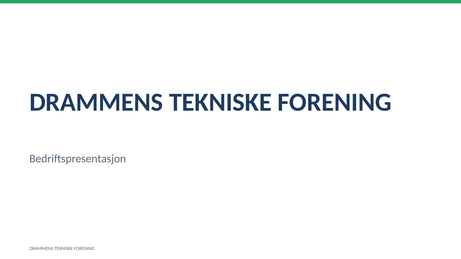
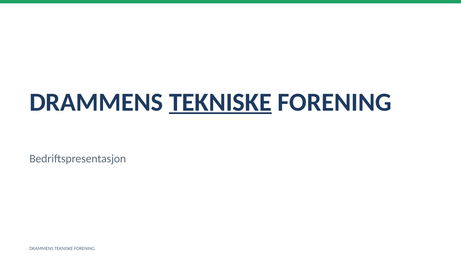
TEKNISKE underline: none -> present (220, 102)
